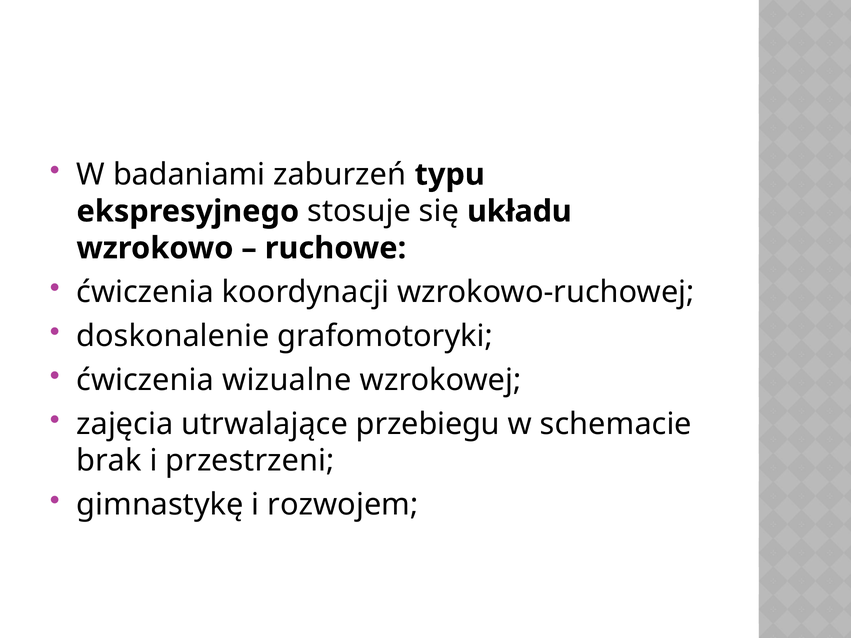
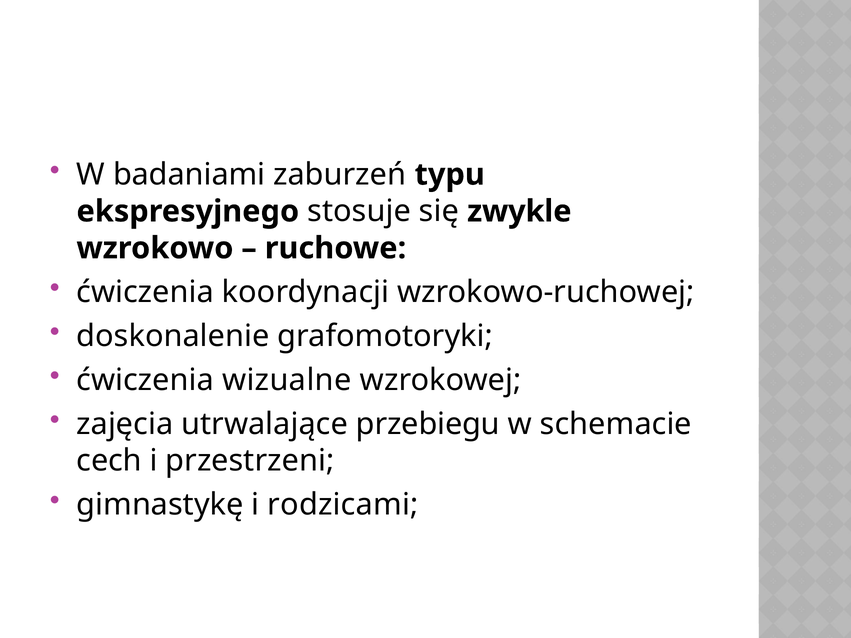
układu: układu -> zwykle (519, 211)
brak: brak -> cech (109, 461)
rozwojem: rozwojem -> rodzicami (343, 505)
